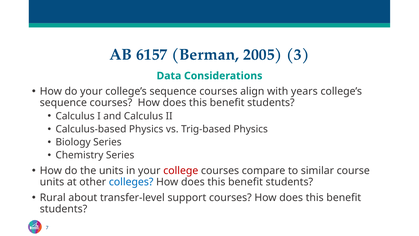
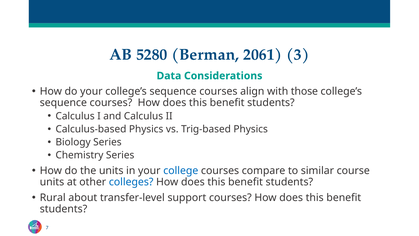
6157: 6157 -> 5280 (152, 54)
2005: 2005 -> 2061 (263, 54)
years: years -> those (304, 91)
college colour: red -> blue (181, 170)
